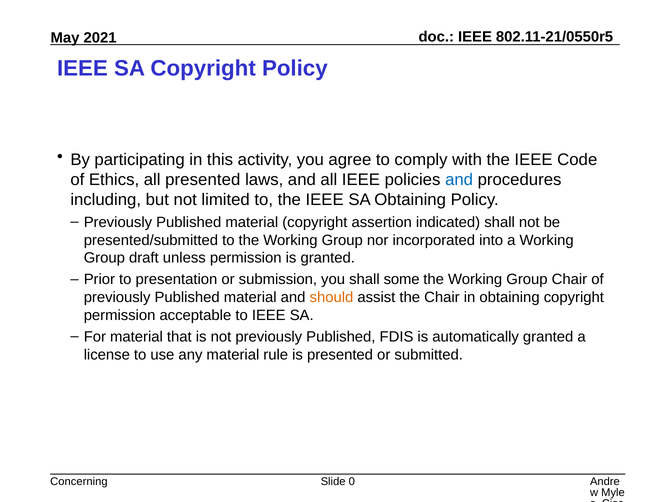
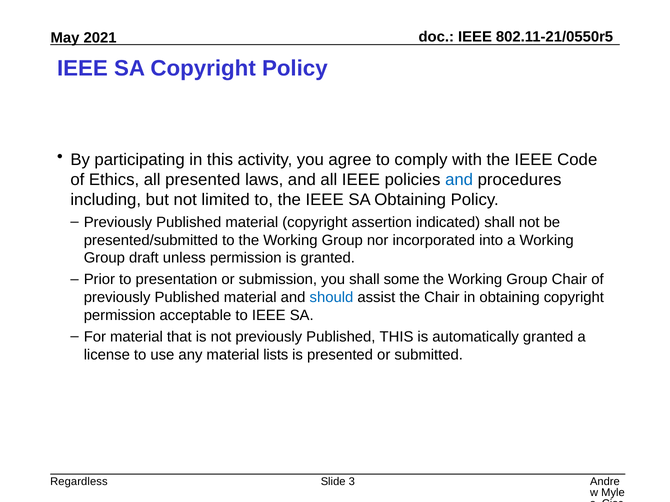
should colour: orange -> blue (331, 298)
Published FDIS: FDIS -> THIS (397, 337)
rule: rule -> lists (276, 355)
Concerning: Concerning -> Regardless (79, 482)
0: 0 -> 3 (352, 482)
